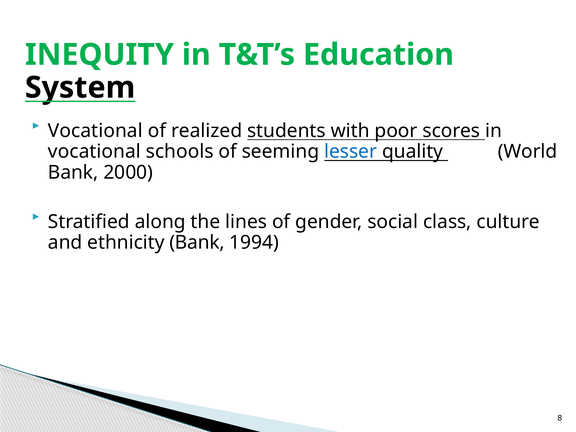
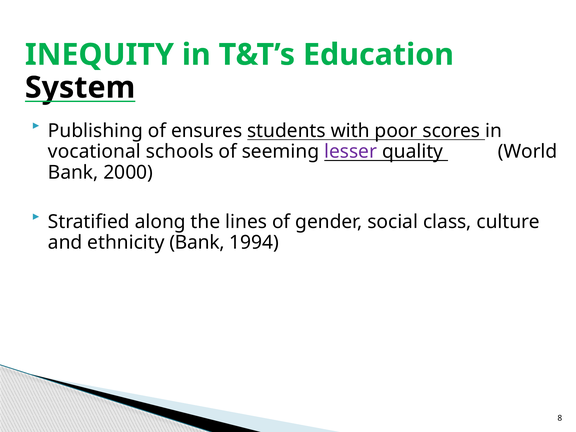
Vocational: Vocational -> Publishing (95, 131)
realized: realized -> ensures (207, 131)
lesser colour: blue -> purple (351, 152)
